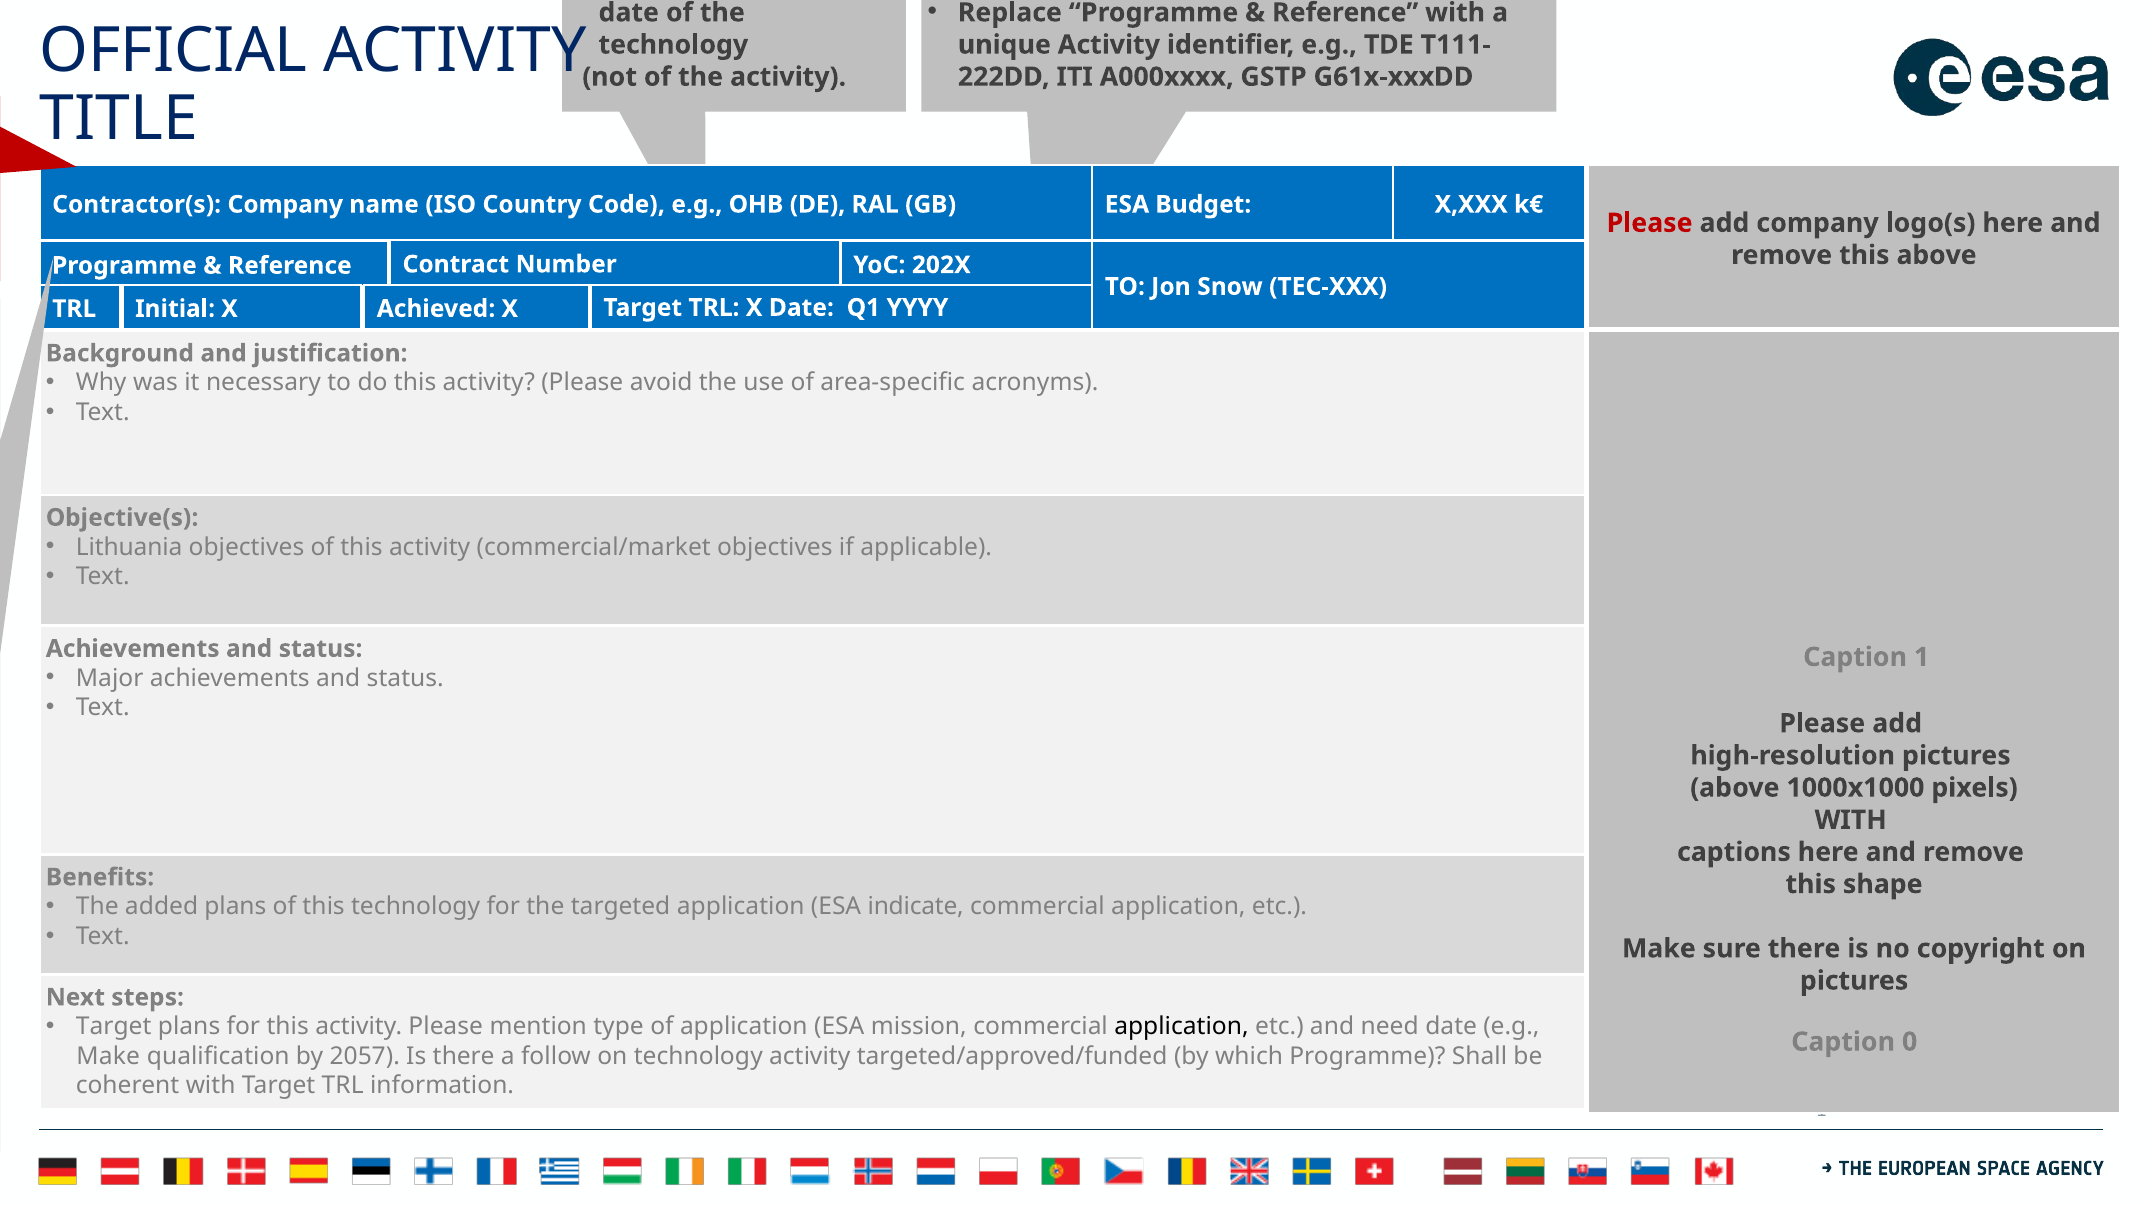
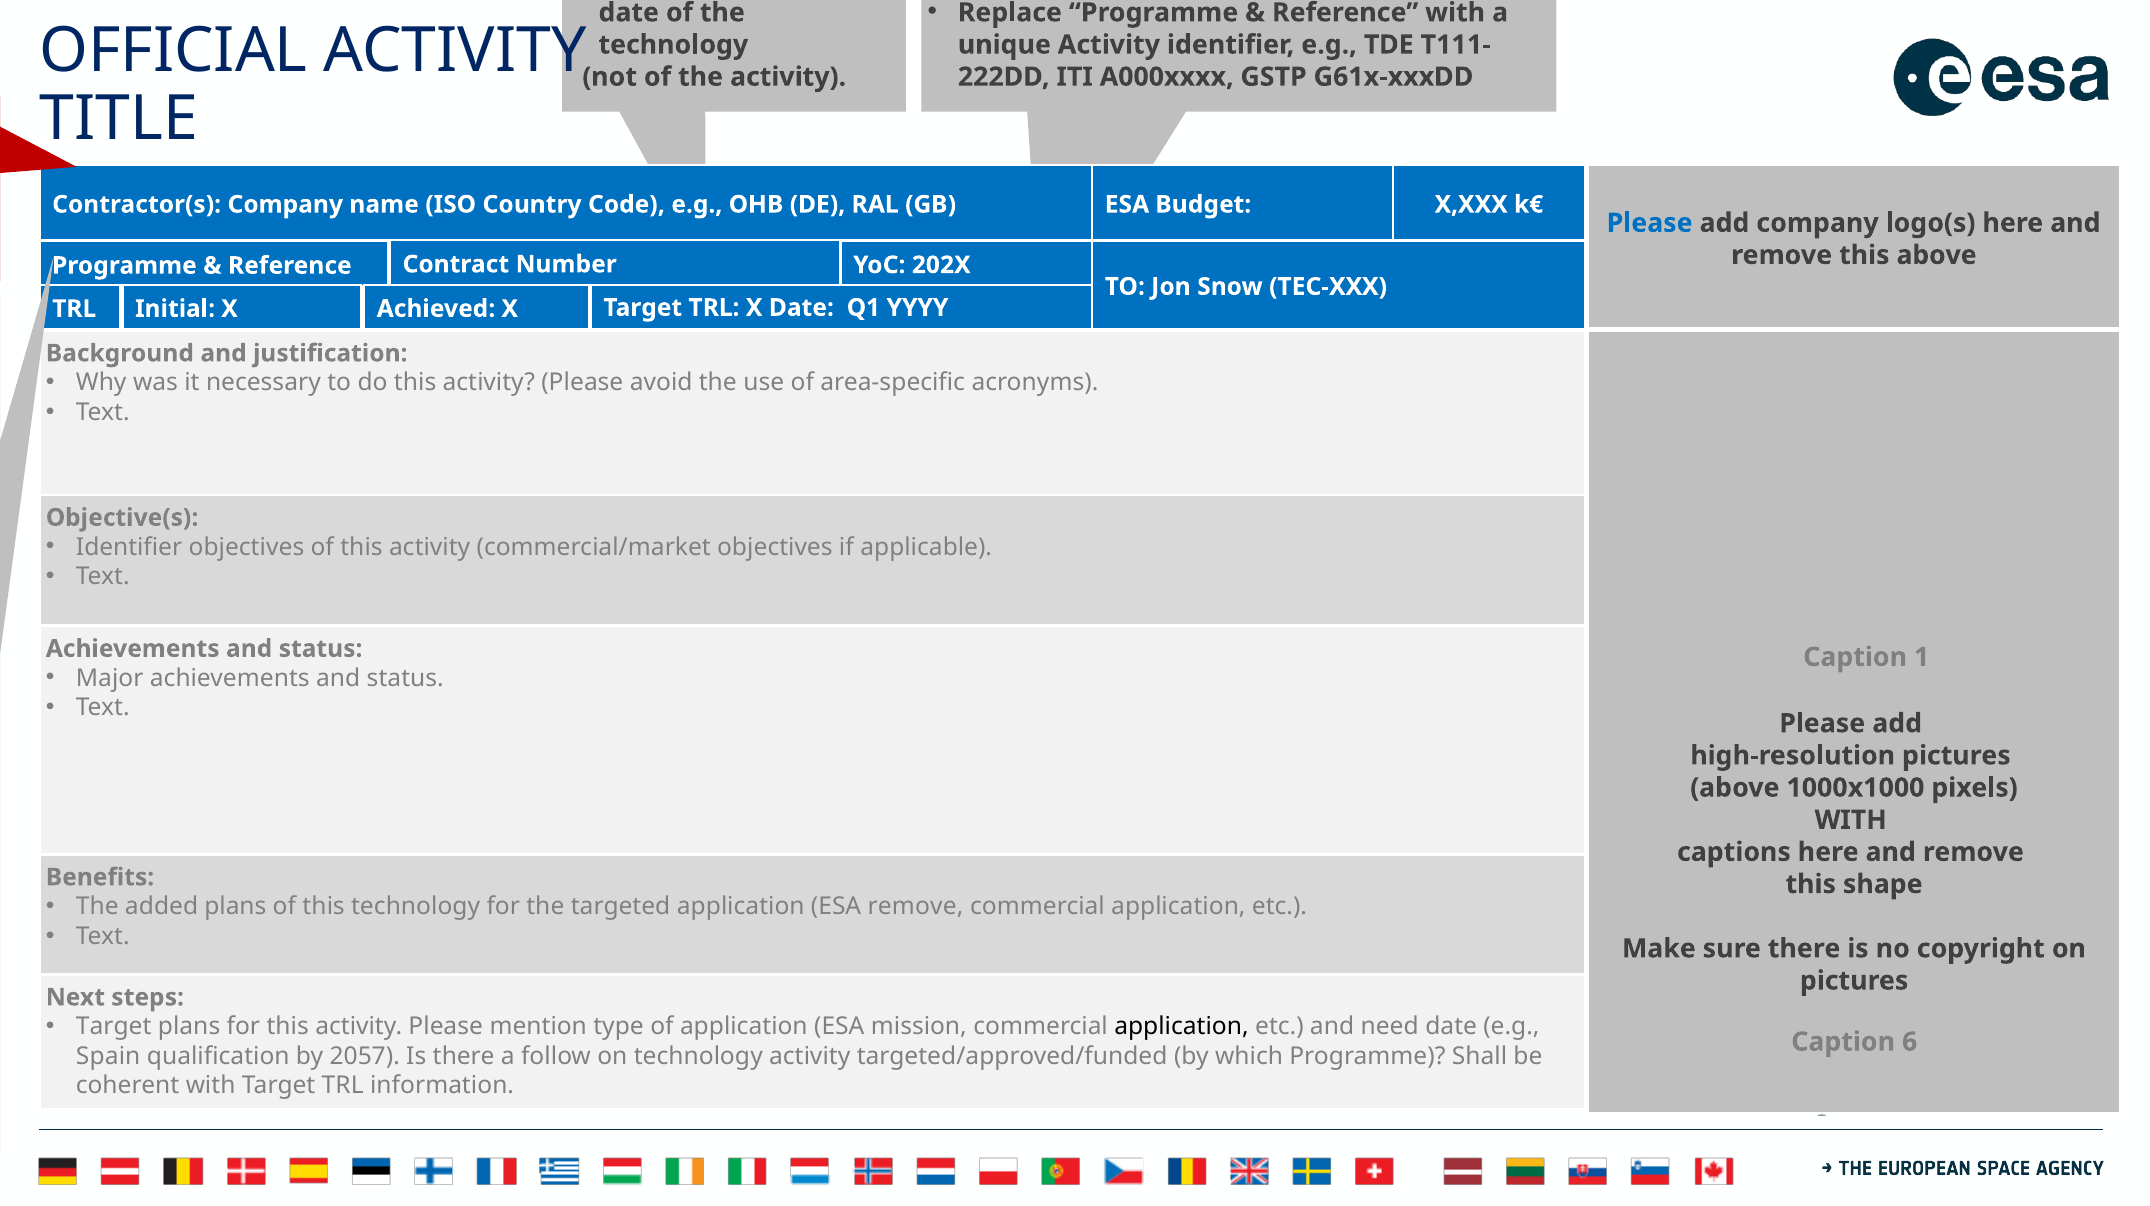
Please colour: red -> blue (1650, 223)
Lithuania: Lithuania -> Identifier (129, 547)
ESA indicate: indicate -> remove (916, 907)
0: 0 -> 6 (1910, 1042)
Make: Make -> Spain (108, 1056)
